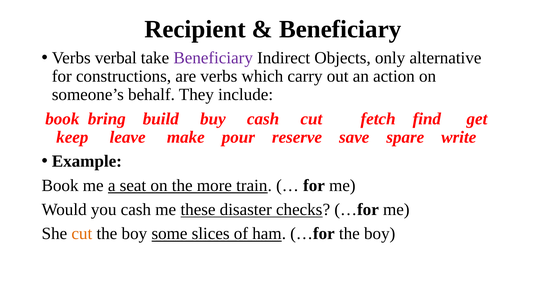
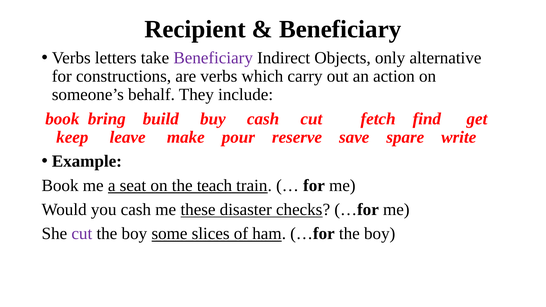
verbal: verbal -> letters (116, 58)
more: more -> teach (214, 186)
cut colour: orange -> purple (82, 234)
